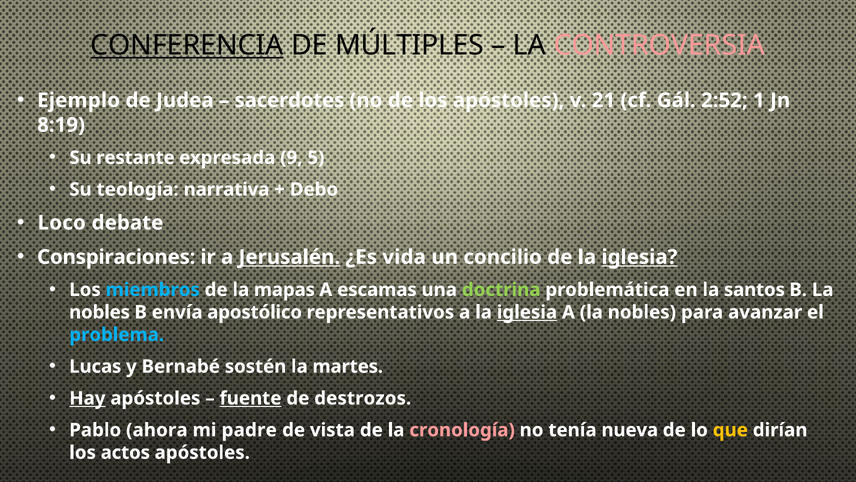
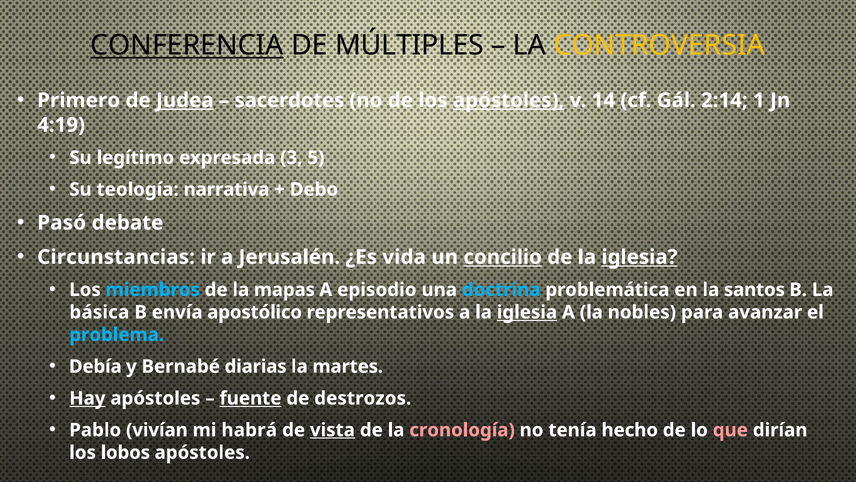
CONTROVERSIA colour: pink -> yellow (659, 45)
Ejemplo: Ejemplo -> Primero (79, 100)
Judea underline: none -> present (185, 100)
apóstoles underline: none -> present (509, 100)
21: 21 -> 14 (603, 100)
2:52: 2:52 -> 2:14 (724, 100)
8:19: 8:19 -> 4:19 (61, 125)
restante: restante -> legítimo (135, 158)
9: 9 -> 3 (291, 158)
Loco: Loco -> Pasó (62, 223)
Conspiraciones: Conspiraciones -> Circunstancias (116, 257)
Jerusalén underline: present -> none (289, 257)
concilio underline: none -> present (503, 257)
escamas: escamas -> episodio (377, 289)
doctrina colour: light green -> light blue (501, 289)
nobles: nobles -> básica (99, 312)
Lucas: Lucas -> Debía (95, 366)
sostén: sostén -> diarias (256, 366)
ahora: ahora -> vivían (157, 430)
padre: padre -> habrá (249, 430)
vista underline: none -> present (332, 430)
nueva: nueva -> hecho (630, 430)
que colour: yellow -> pink (730, 430)
actos: actos -> lobos (125, 452)
